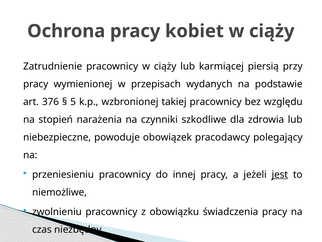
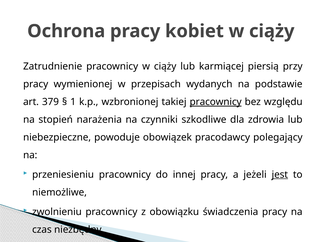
376: 376 -> 379 (50, 102)
5: 5 -> 1 (73, 102)
pracownicy underline: none -> present (216, 102)
